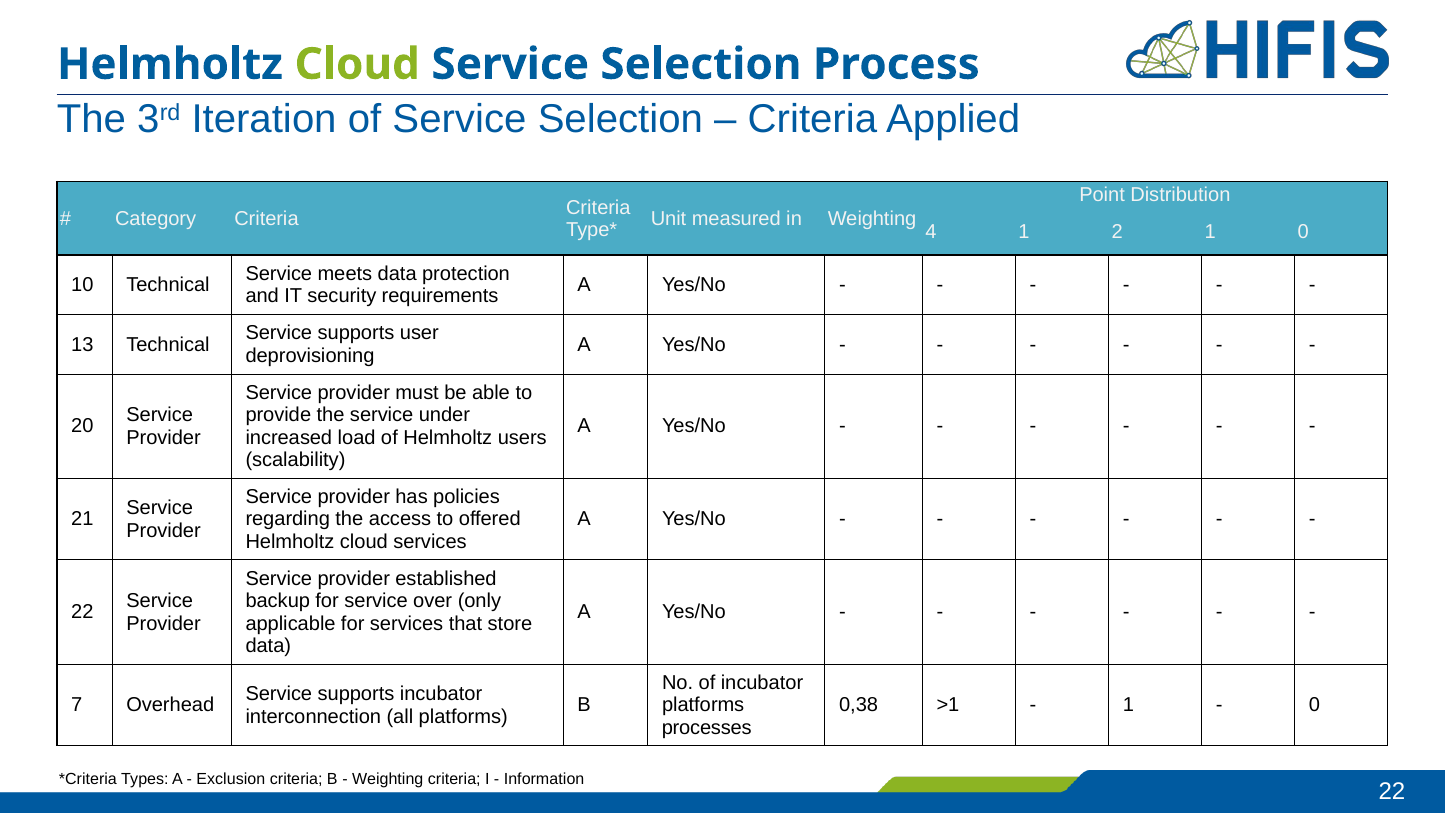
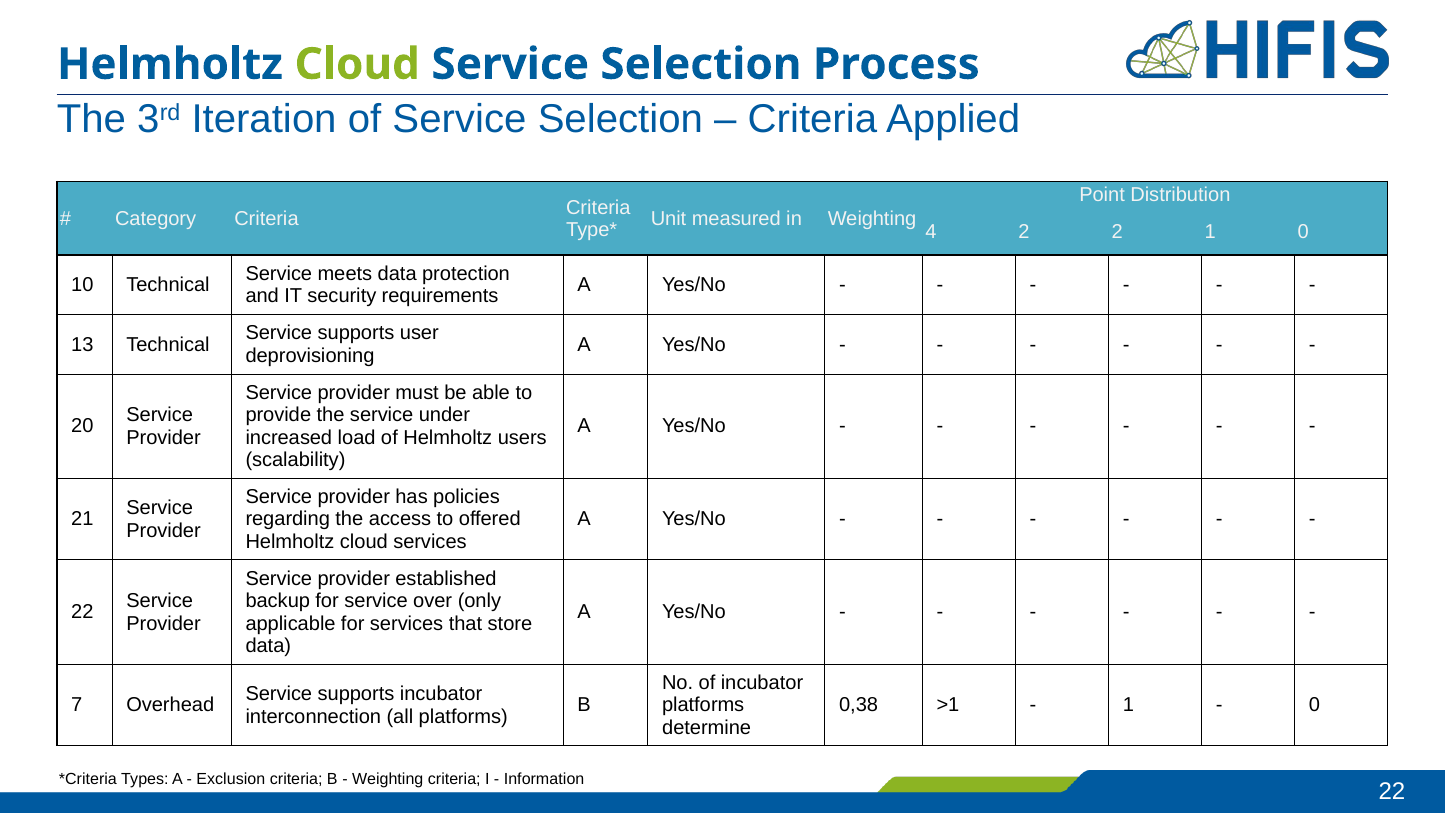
4 1: 1 -> 2 (1024, 231)
processes: processes -> determine (707, 727)
